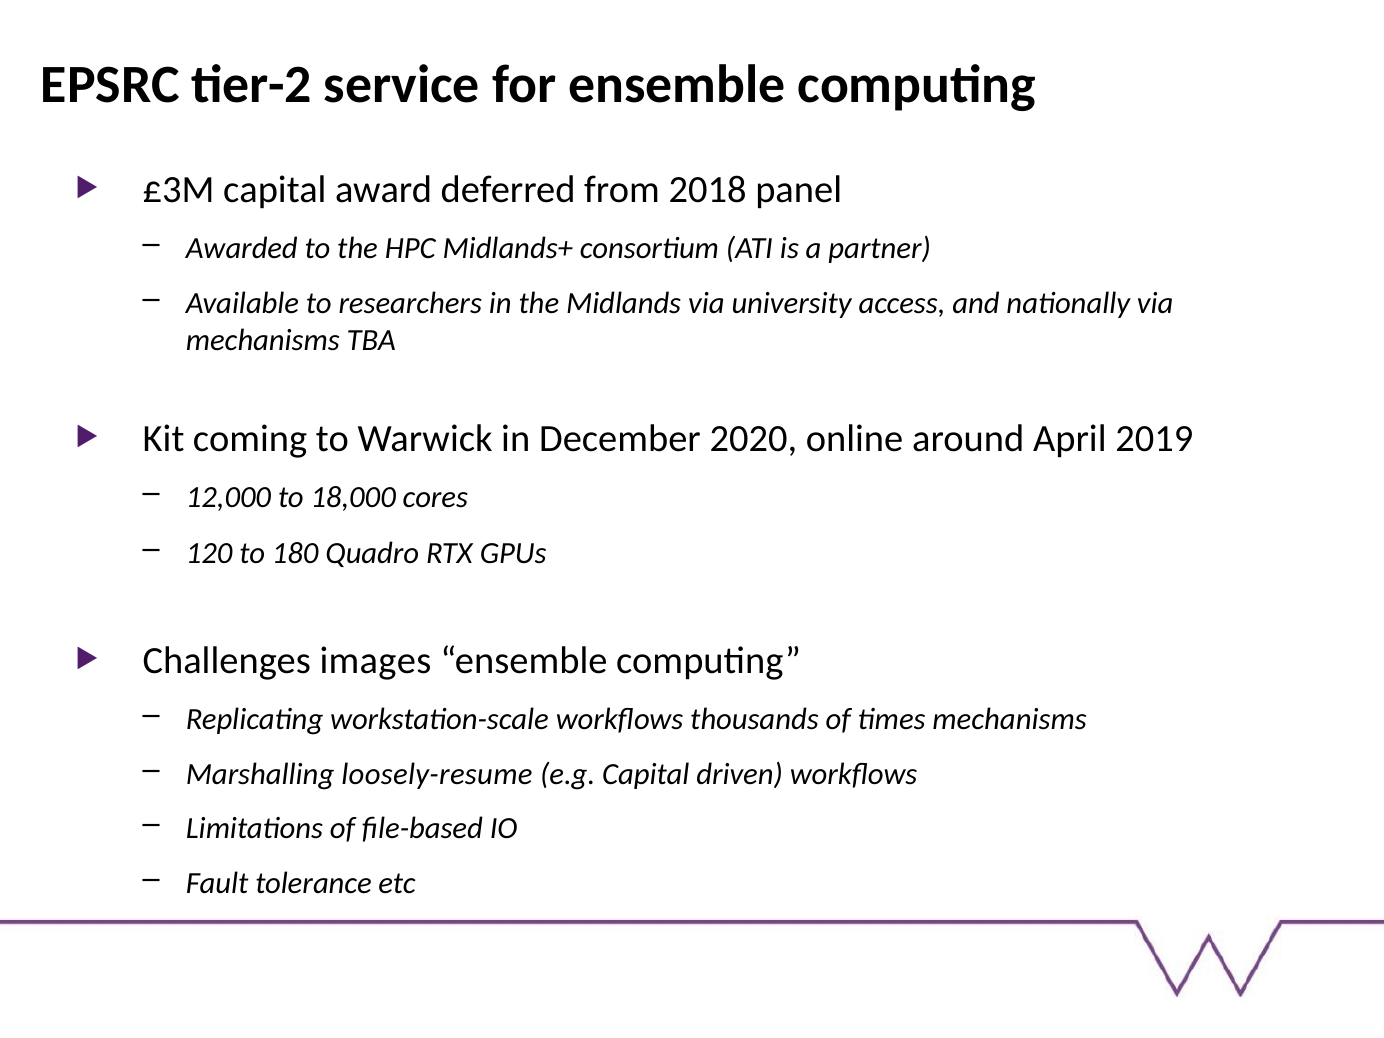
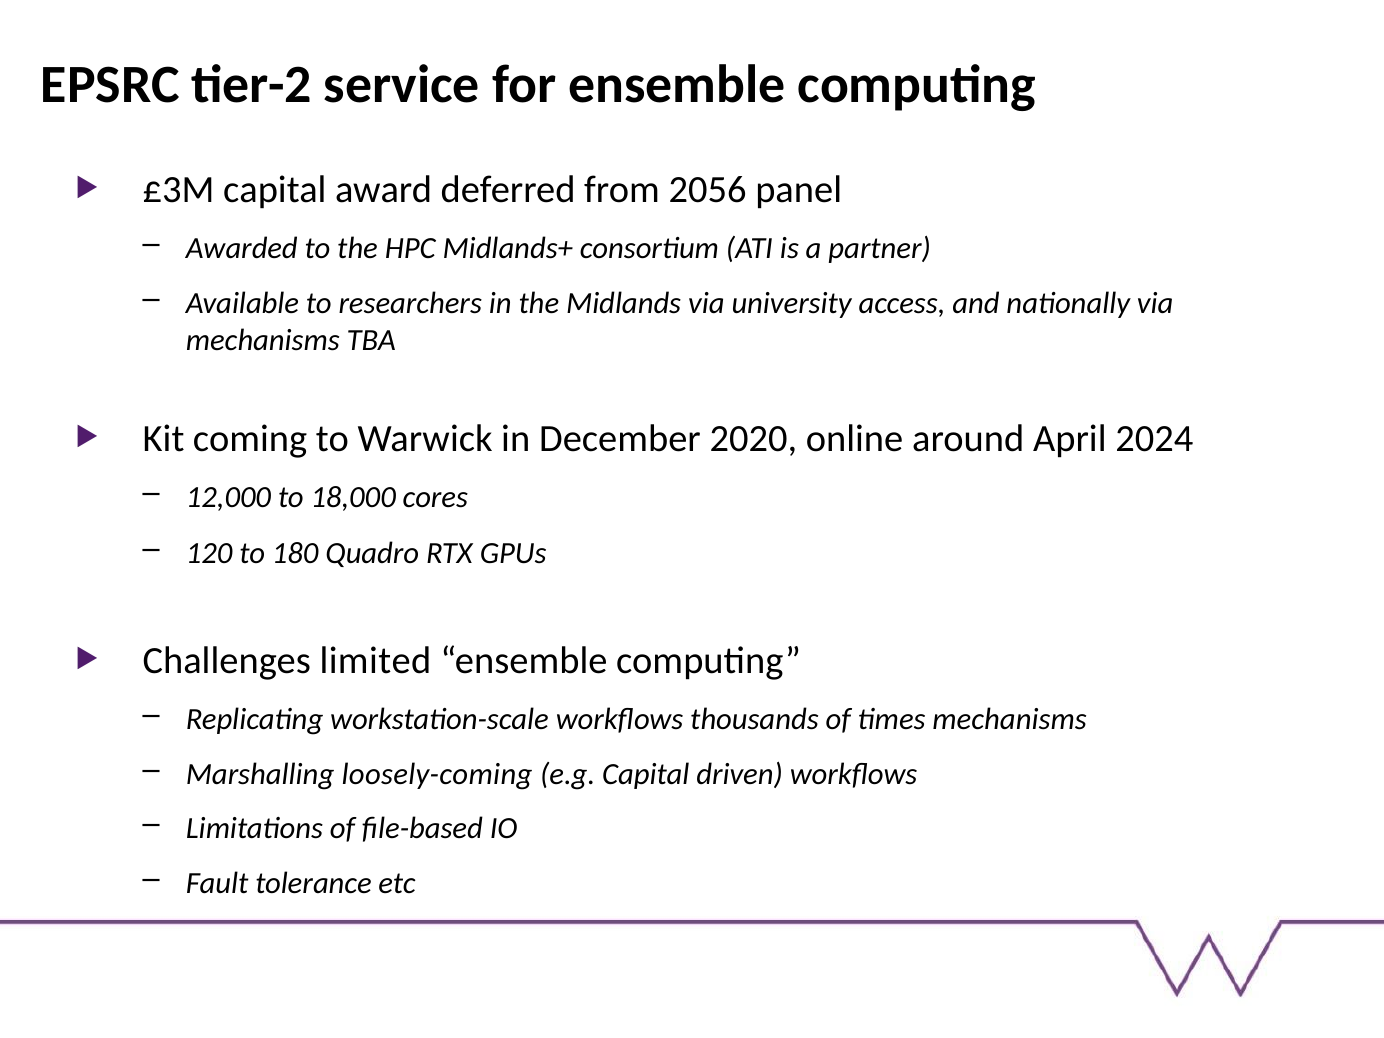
2018: 2018 -> 2056 (708, 190)
2019: 2019 -> 2024 (1154, 438)
images: images -> limited (375, 661)
loosely-resume: loosely-resume -> loosely-coming (437, 774)
